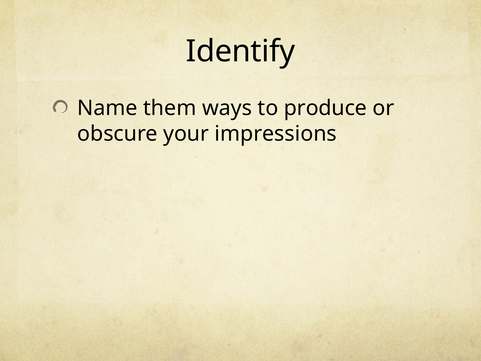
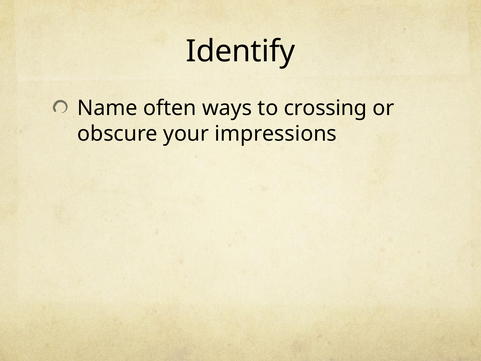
them: them -> often (170, 108)
produce: produce -> crossing (325, 108)
